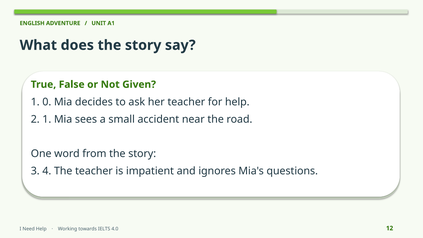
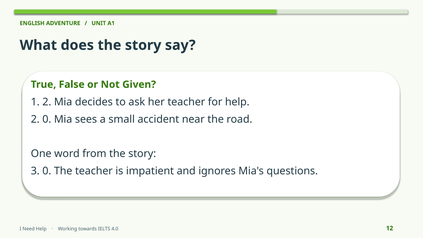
1 0: 0 -> 2 (47, 102)
2 1: 1 -> 0 (47, 119)
3 4: 4 -> 0 (47, 171)
